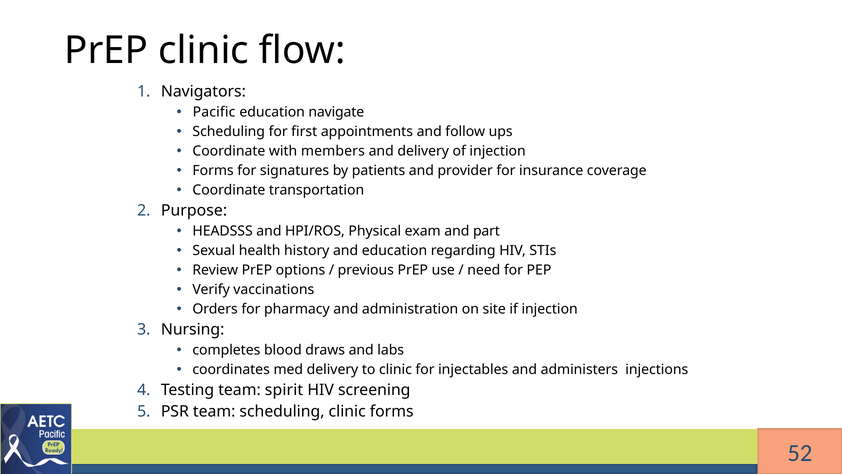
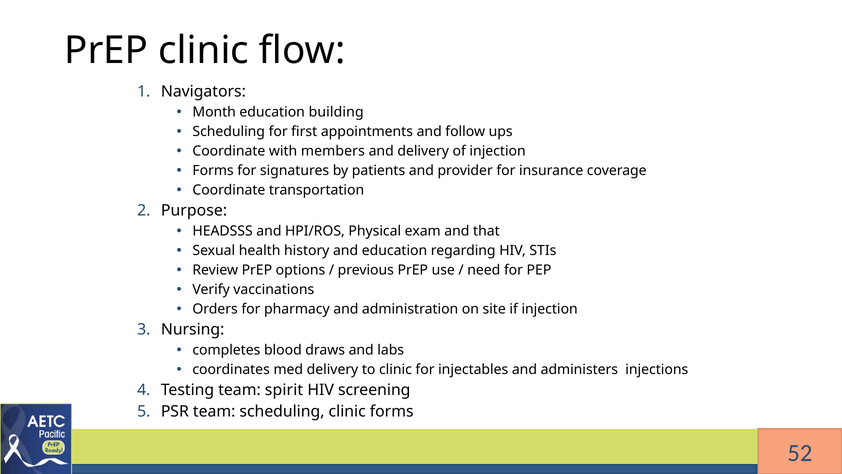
Pacific: Pacific -> Month (214, 112)
navigate: navigate -> building (336, 112)
part: part -> that (486, 231)
